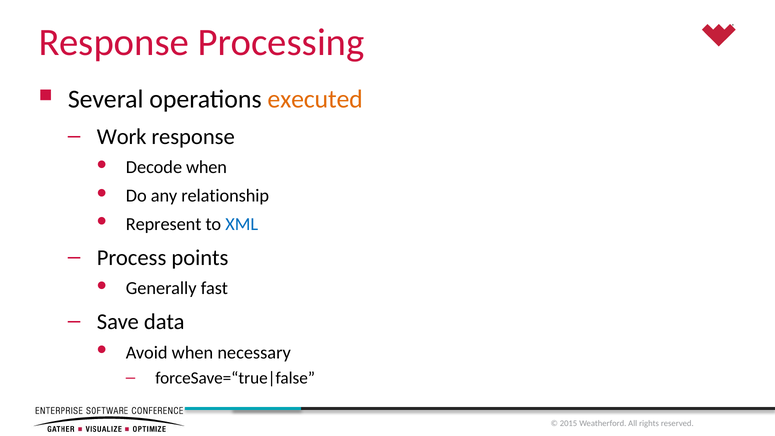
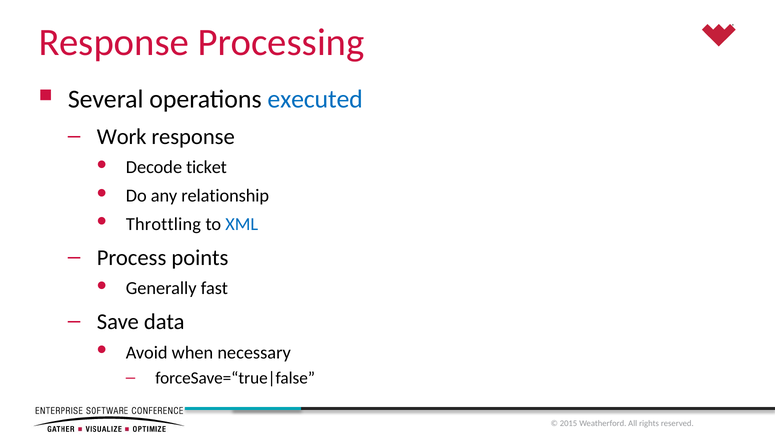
executed colour: orange -> blue (315, 99)
Decode when: when -> ticket (206, 167)
Represent: Represent -> Throttling (163, 224)
